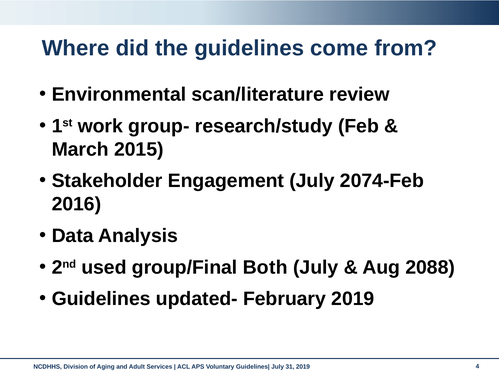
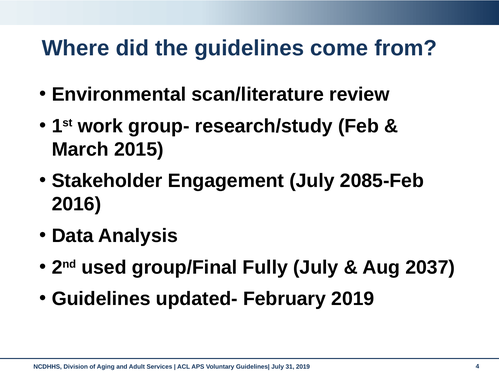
2074-Feb: 2074-Feb -> 2085-Feb (382, 181)
Both: Both -> Fully (265, 268)
2088: 2088 -> 2037 (430, 268)
